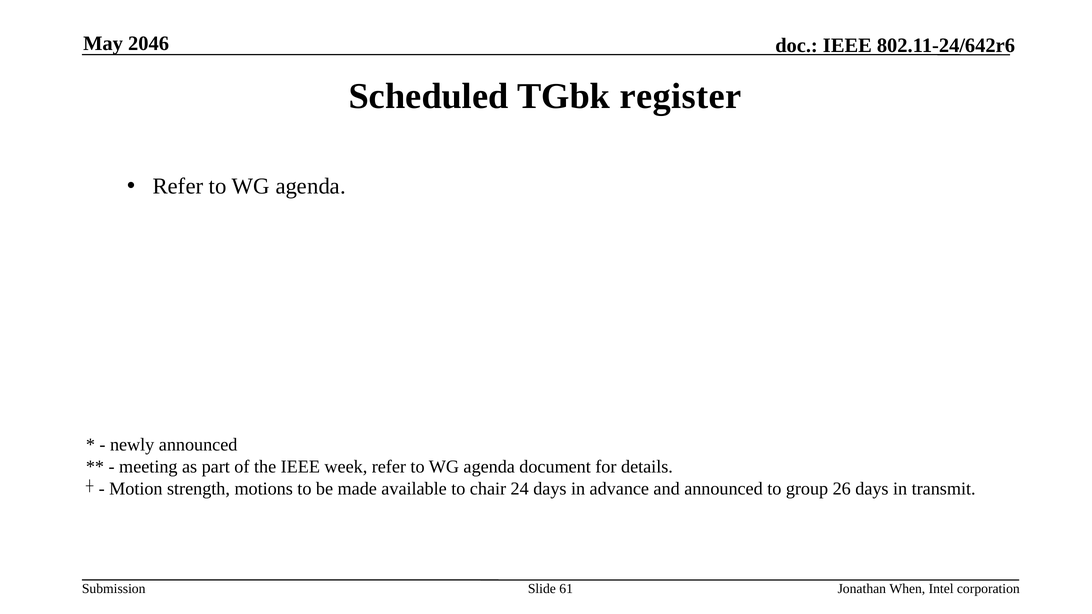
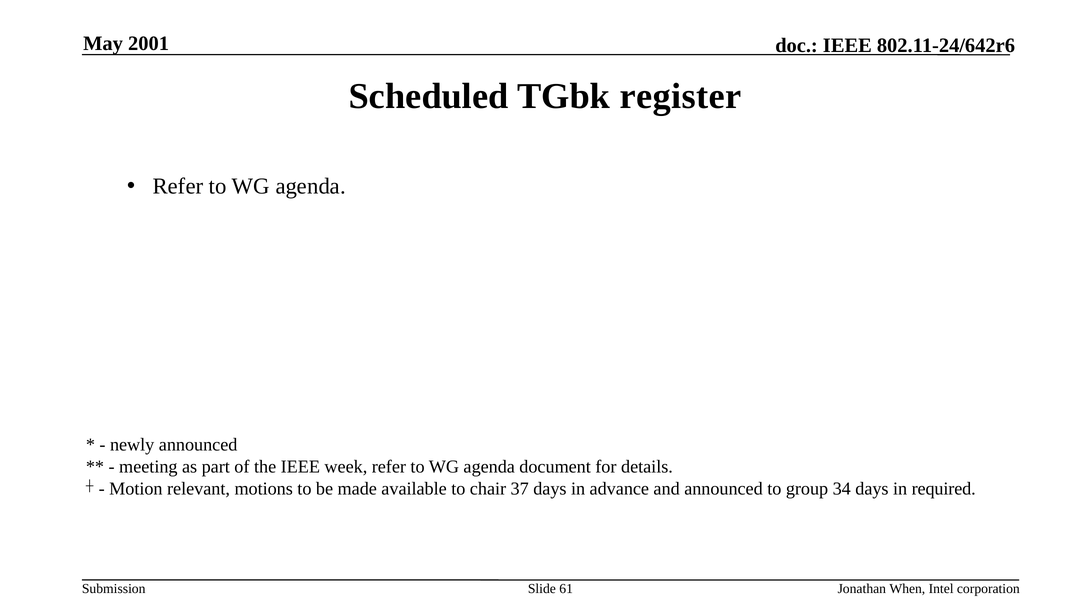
2046: 2046 -> 2001 (149, 43)
strength: strength -> relevant (199, 489)
24: 24 -> 37 (520, 489)
26: 26 -> 34 (842, 489)
transmit: transmit -> required (944, 489)
